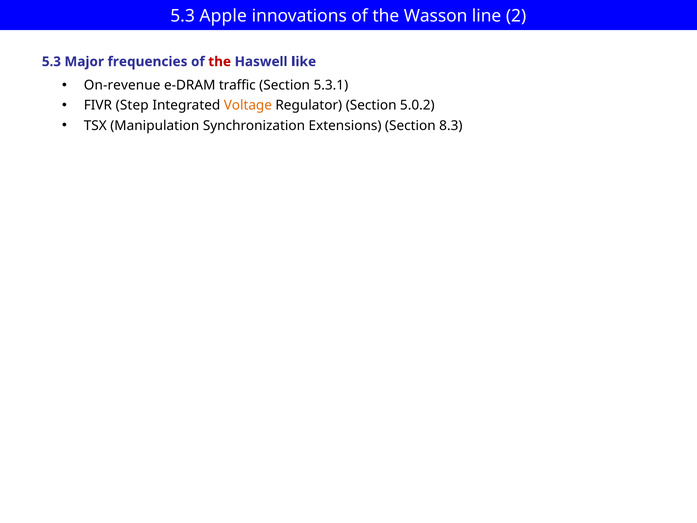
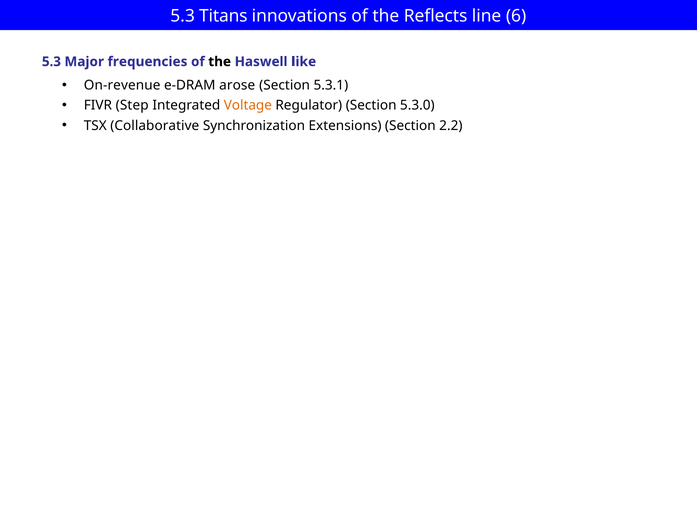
Apple: Apple -> Titans (223, 16)
Wasson: Wasson -> Reflects (436, 16)
2: 2 -> 6 (516, 16)
the colour: red -> black (220, 62)
traffic: traffic -> arose (237, 85)
5.0.2: 5.0.2 -> 5.3.0 (417, 105)
Manipulation: Manipulation -> Collaborative (155, 125)
8.3: 8.3 -> 2.2 (451, 125)
